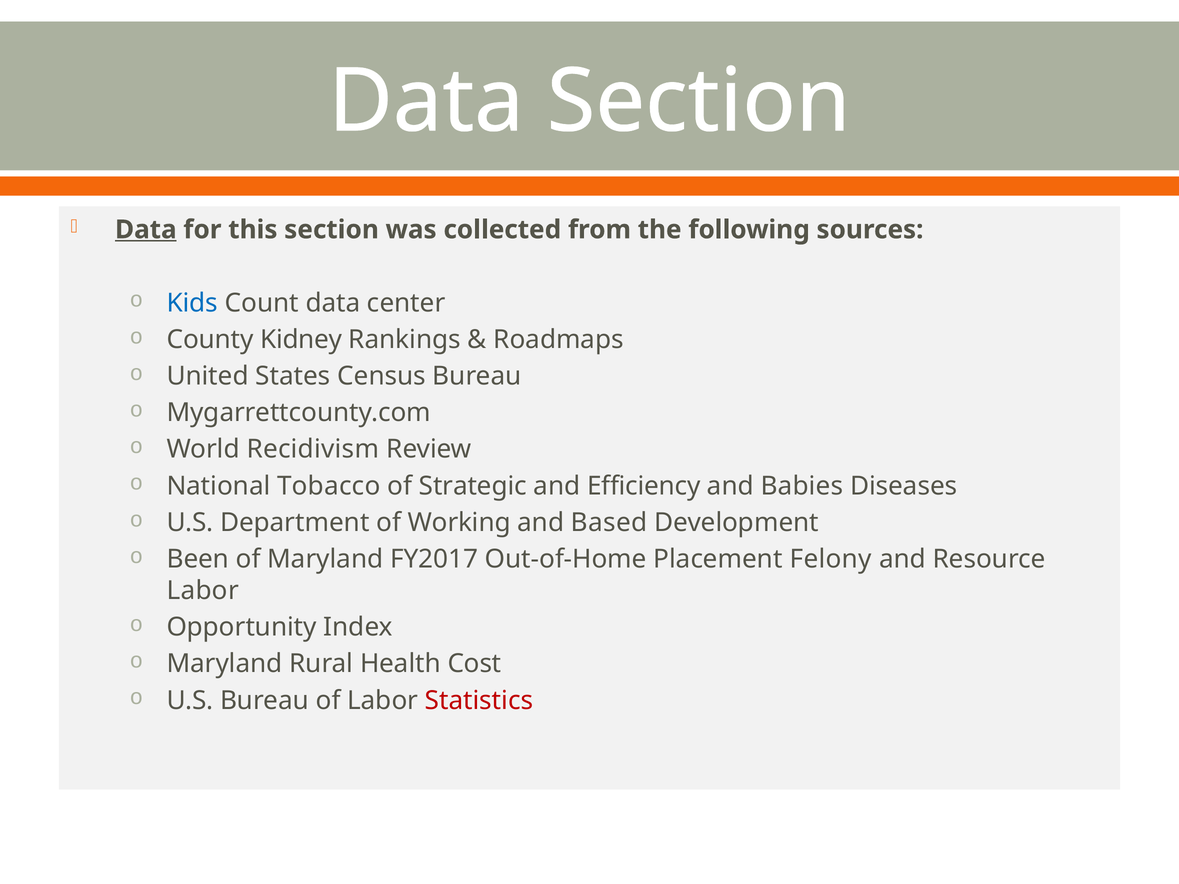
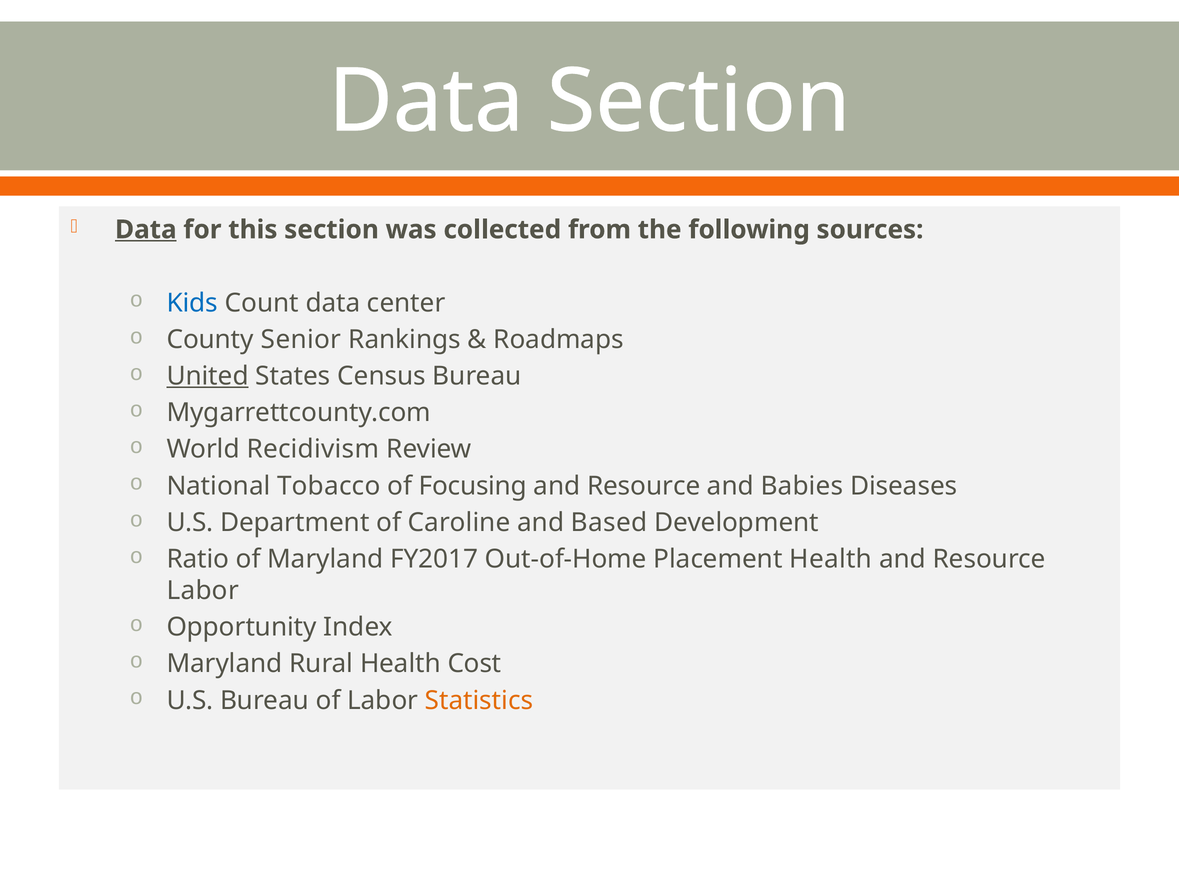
Kidney: Kidney -> Senior (301, 340)
United underline: none -> present (208, 376)
Strategic: Strategic -> Focusing (473, 486)
Efficiency: Efficiency -> Resource (644, 486)
Working: Working -> Caroline (459, 523)
Been: Been -> Ratio (198, 559)
Placement Felony: Felony -> Health (831, 559)
Statistics colour: red -> orange (479, 701)
